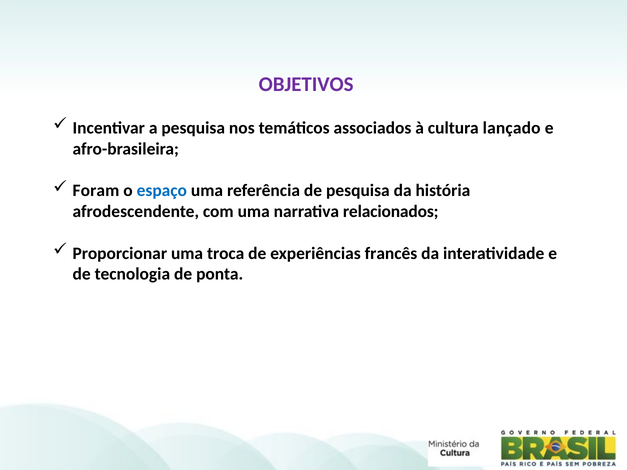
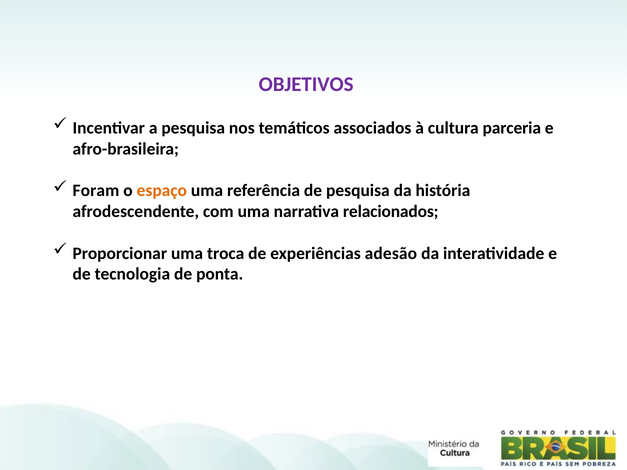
lançado: lançado -> parceria (512, 128)
espaço colour: blue -> orange (162, 191)
francês: francês -> adesão (391, 253)
